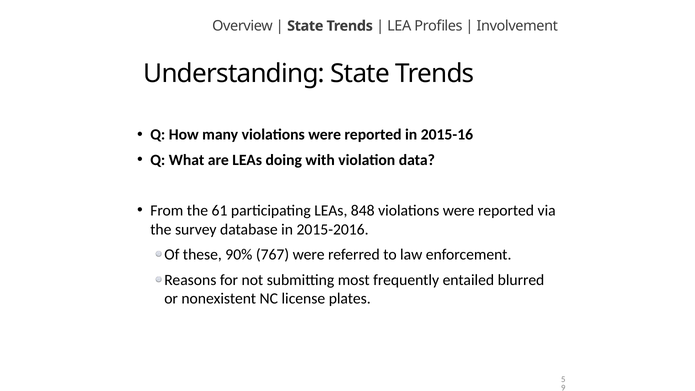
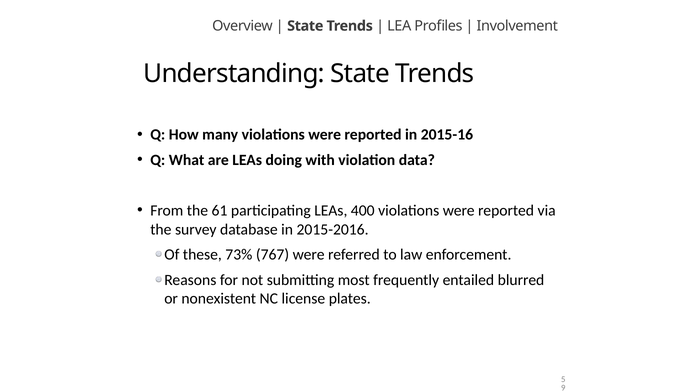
848: 848 -> 400 (363, 211)
90%: 90% -> 73% (239, 255)
